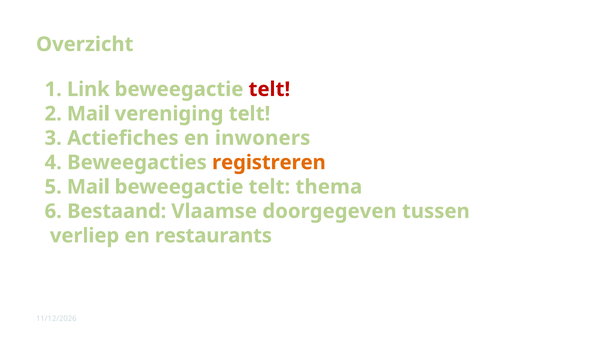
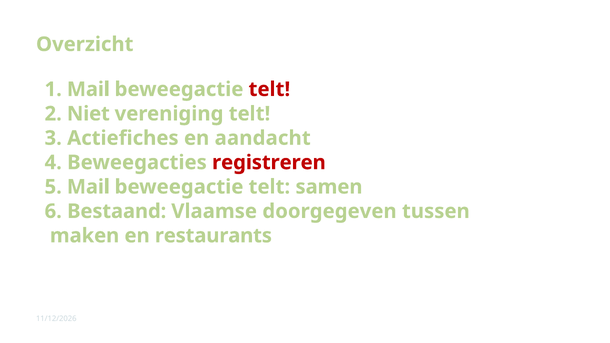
1 Link: Link -> Mail (88, 89)
2 Mail: Mail -> Niet (88, 114)
inwoners: inwoners -> aandacht (263, 138)
registreren colour: orange -> red (269, 163)
thema: thema -> samen (329, 187)
verliep: verliep -> maken (85, 236)
